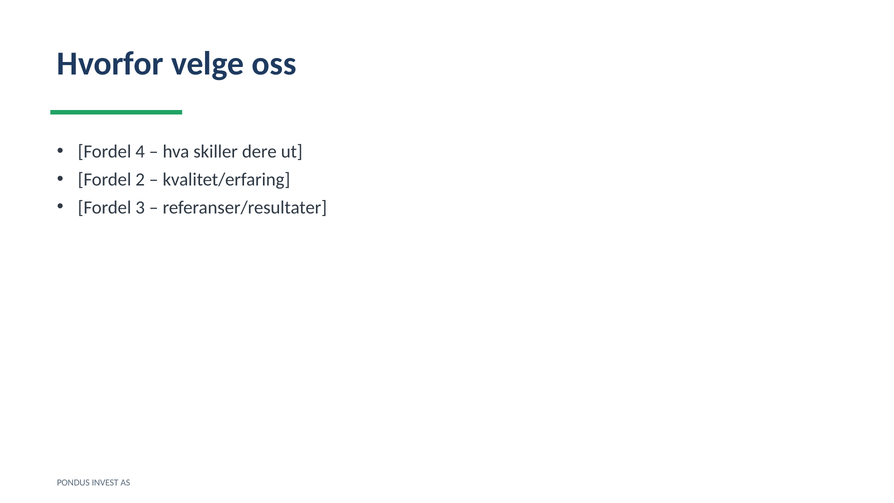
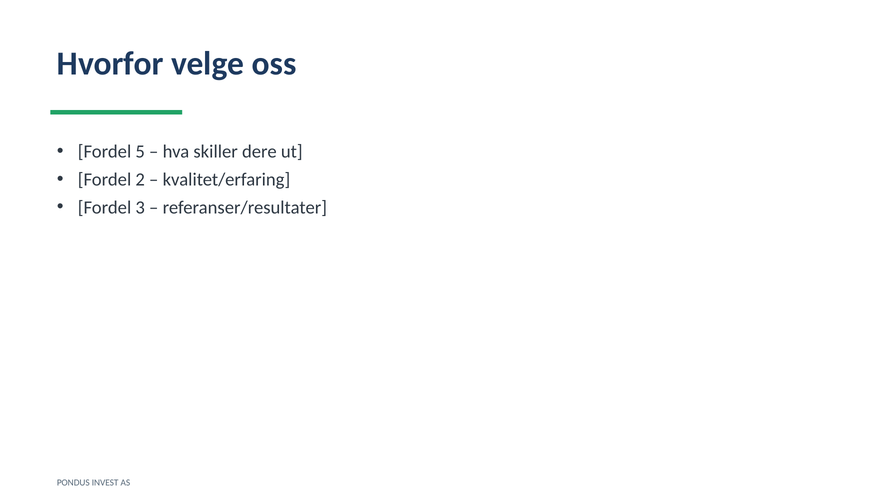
4: 4 -> 5 (140, 151)
